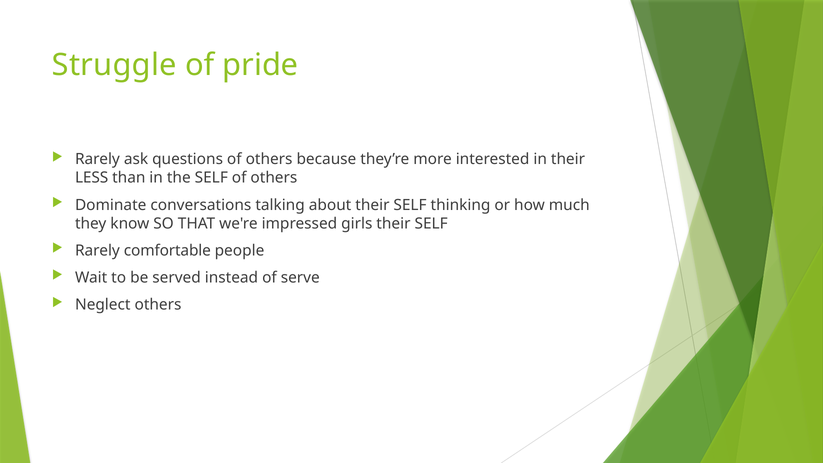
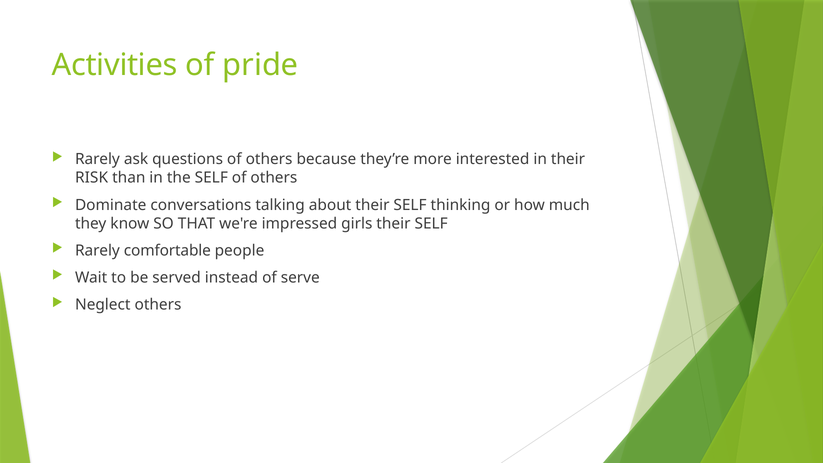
Struggle: Struggle -> Activities (115, 65)
LESS: LESS -> RISK (92, 178)
